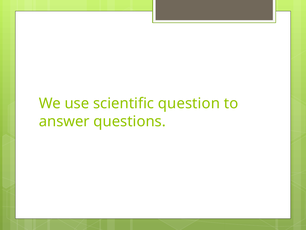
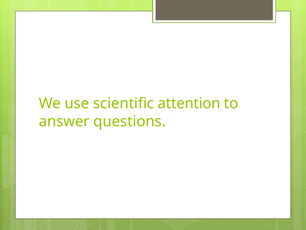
question: question -> attention (189, 103)
